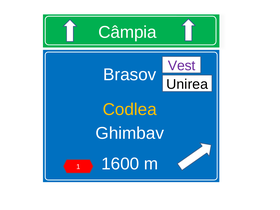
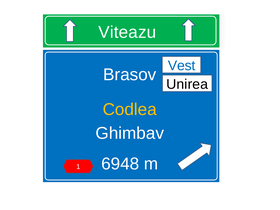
Câmpia: Câmpia -> Viteazu (127, 32)
Vest colour: purple -> blue (182, 66)
1600: 1600 -> 6948 (120, 164)
